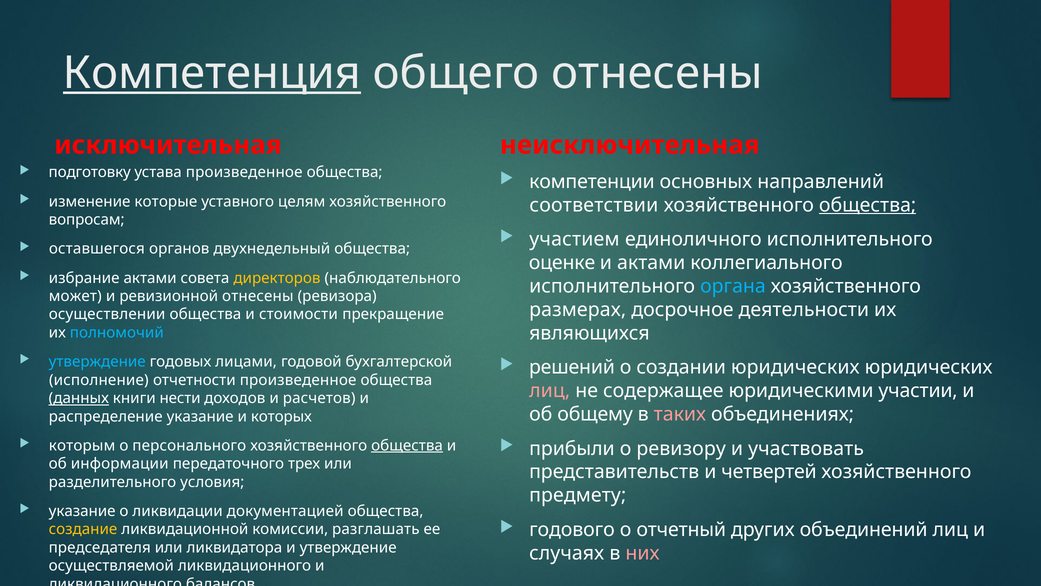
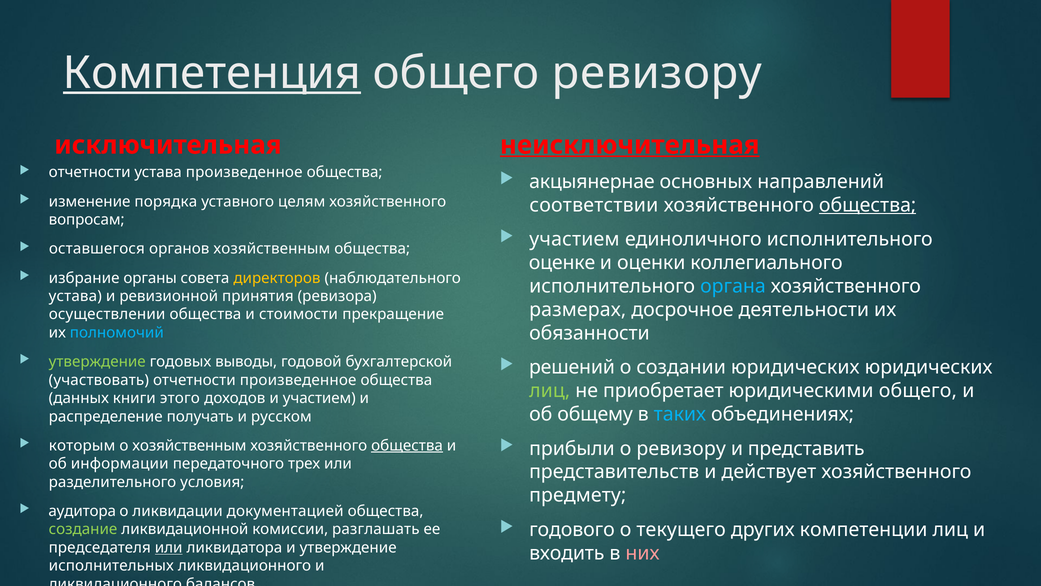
общего отнесены: отнесены -> ревизору (657, 73)
неисключительная underline: none -> present (630, 145)
подготовку: подготовку -> отчетности (90, 172)
компетенции: компетенции -> акцыянернае (592, 181)
которые: которые -> порядка (166, 201)
органов двухнедельный: двухнедельный -> хозяйственным (272, 249)
и актами: актами -> оценки (651, 263)
избрание актами: актами -> органы (150, 278)
может: может -> устава (75, 296)
ревизионной отнесены: отнесены -> принятия (258, 296)
являющихся: являющихся -> обязанности (589, 333)
утверждение colour: light blue -> light green (97, 362)
лицами: лицами -> выводы (246, 362)
исполнение: исполнение -> участвовать (99, 380)
лиц colour: pink -> light green (550, 391)
содержащее: содержащее -> приобретает (663, 391)
юридическими участии: участии -> общего (918, 391)
данных underline: present -> none (79, 398)
нести: нести -> этого (180, 398)
и расчетов: расчетов -> участием (319, 398)
таких colour: pink -> light blue (680, 414)
распределение указание: указание -> получать (200, 416)
которых: которых -> русском (281, 416)
о персонального: персонального -> хозяйственным (189, 445)
участвовать: участвовать -> представить (806, 448)
четвертей: четвертей -> действует (769, 472)
указание: указание -> аудитора (82, 511)
отчетный: отчетный -> текущего (681, 529)
объединений: объединений -> компетенции (864, 529)
создание colour: yellow -> light green (83, 529)
или underline: none -> present (169, 547)
случаях: случаях -> входить (567, 553)
осуществляемой: осуществляемой -> исполнительных (111, 566)
